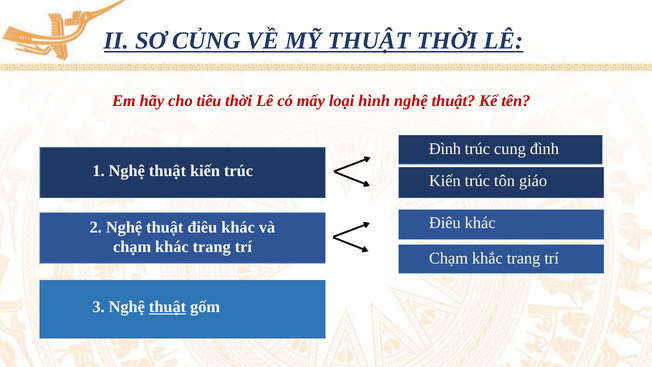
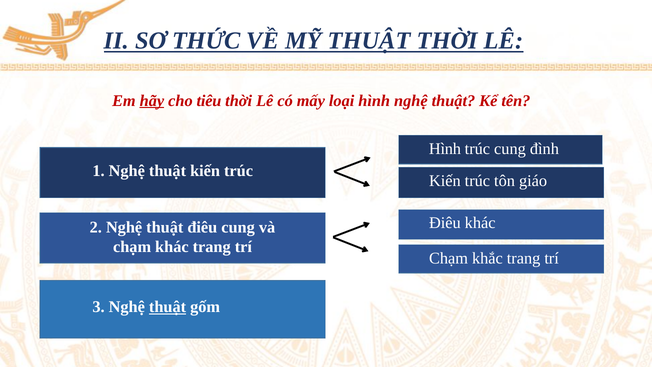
CỦNG: CỦNG -> THỨC (206, 41)
hãy underline: none -> present (152, 101)
Đình: Đình -> Hình (445, 149)
thuật điêu khác: khác -> cung (238, 227)
